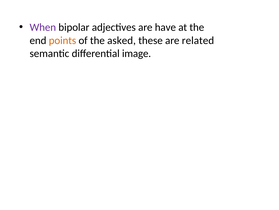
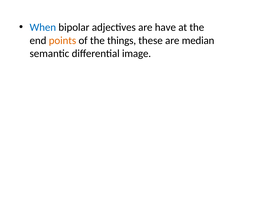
When colour: purple -> blue (43, 27)
asked: asked -> things (122, 40)
related: related -> median (198, 40)
